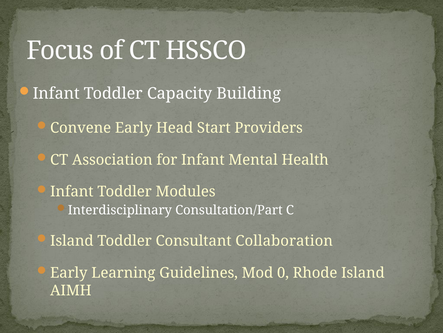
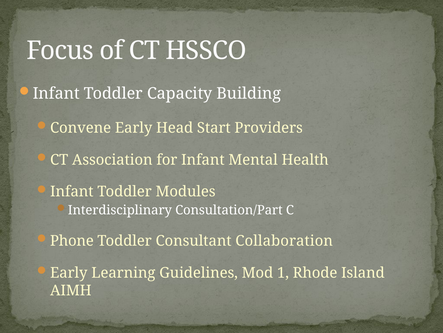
Island: Island -> Phone (72, 240)
0: 0 -> 1 (283, 272)
